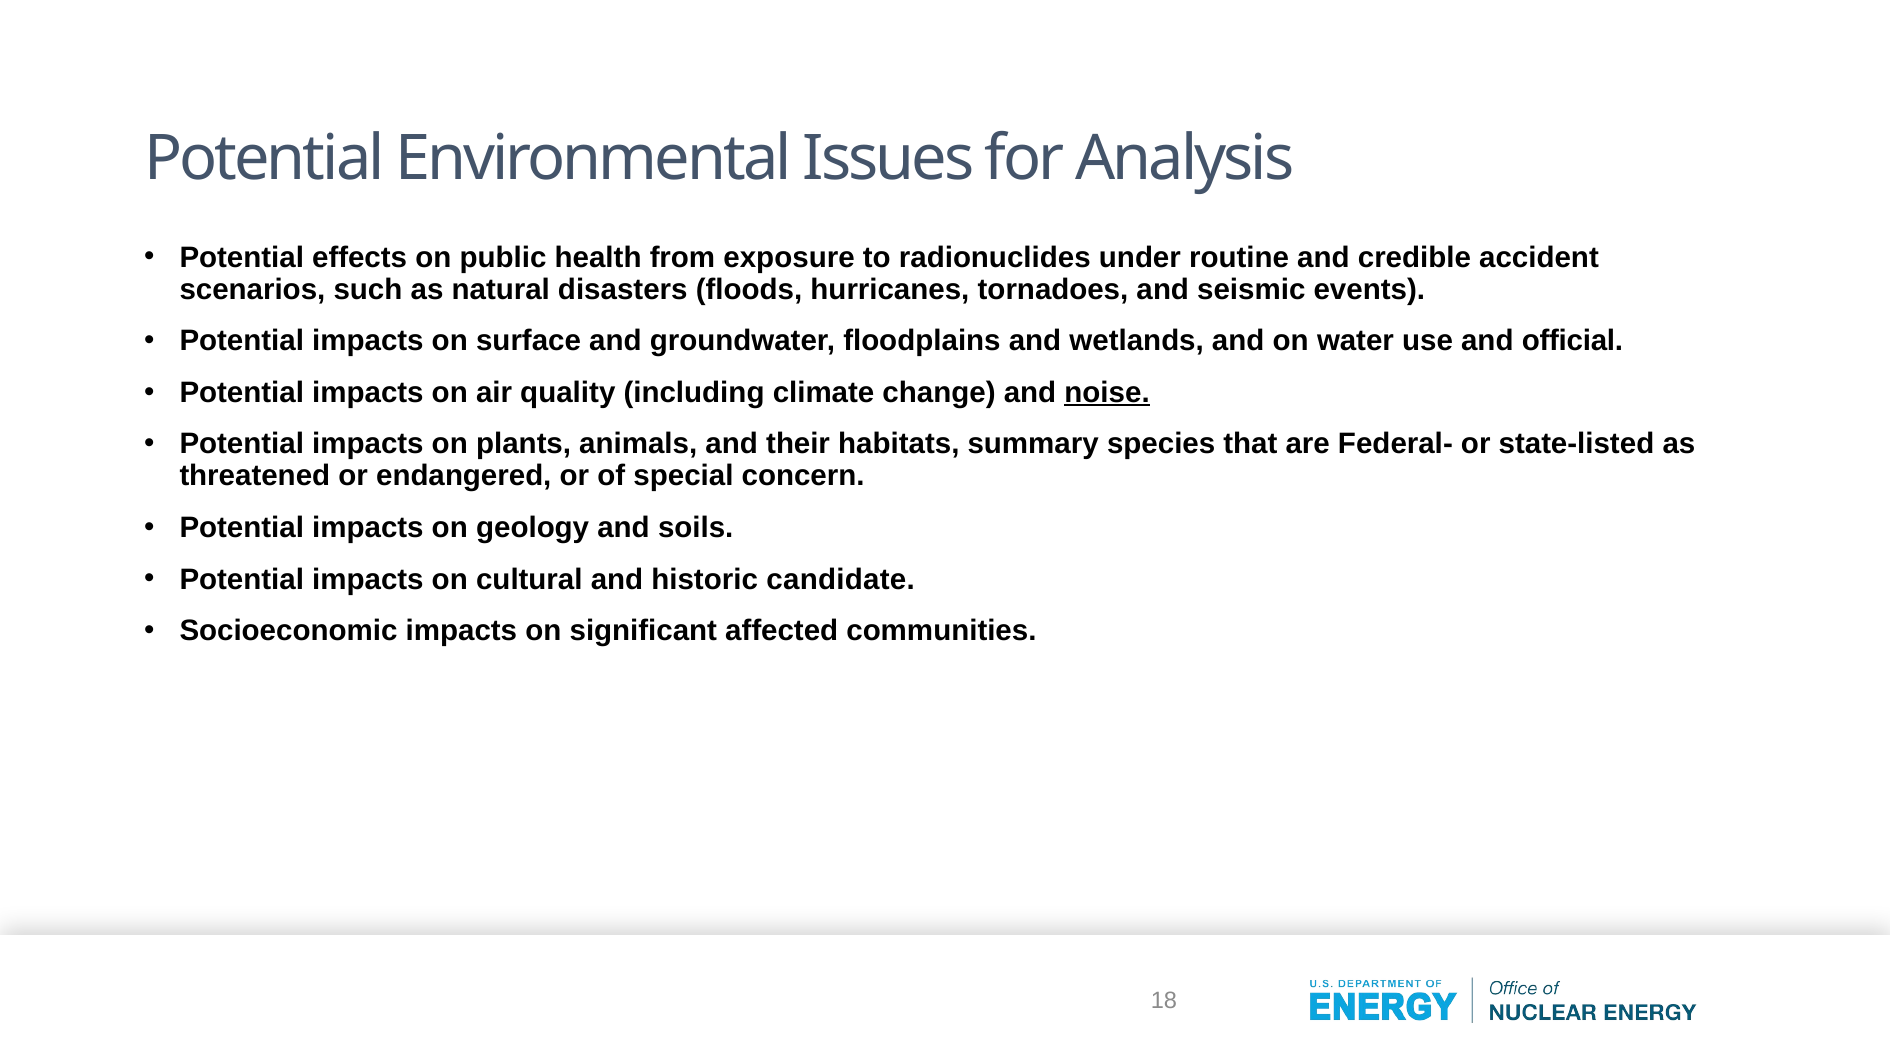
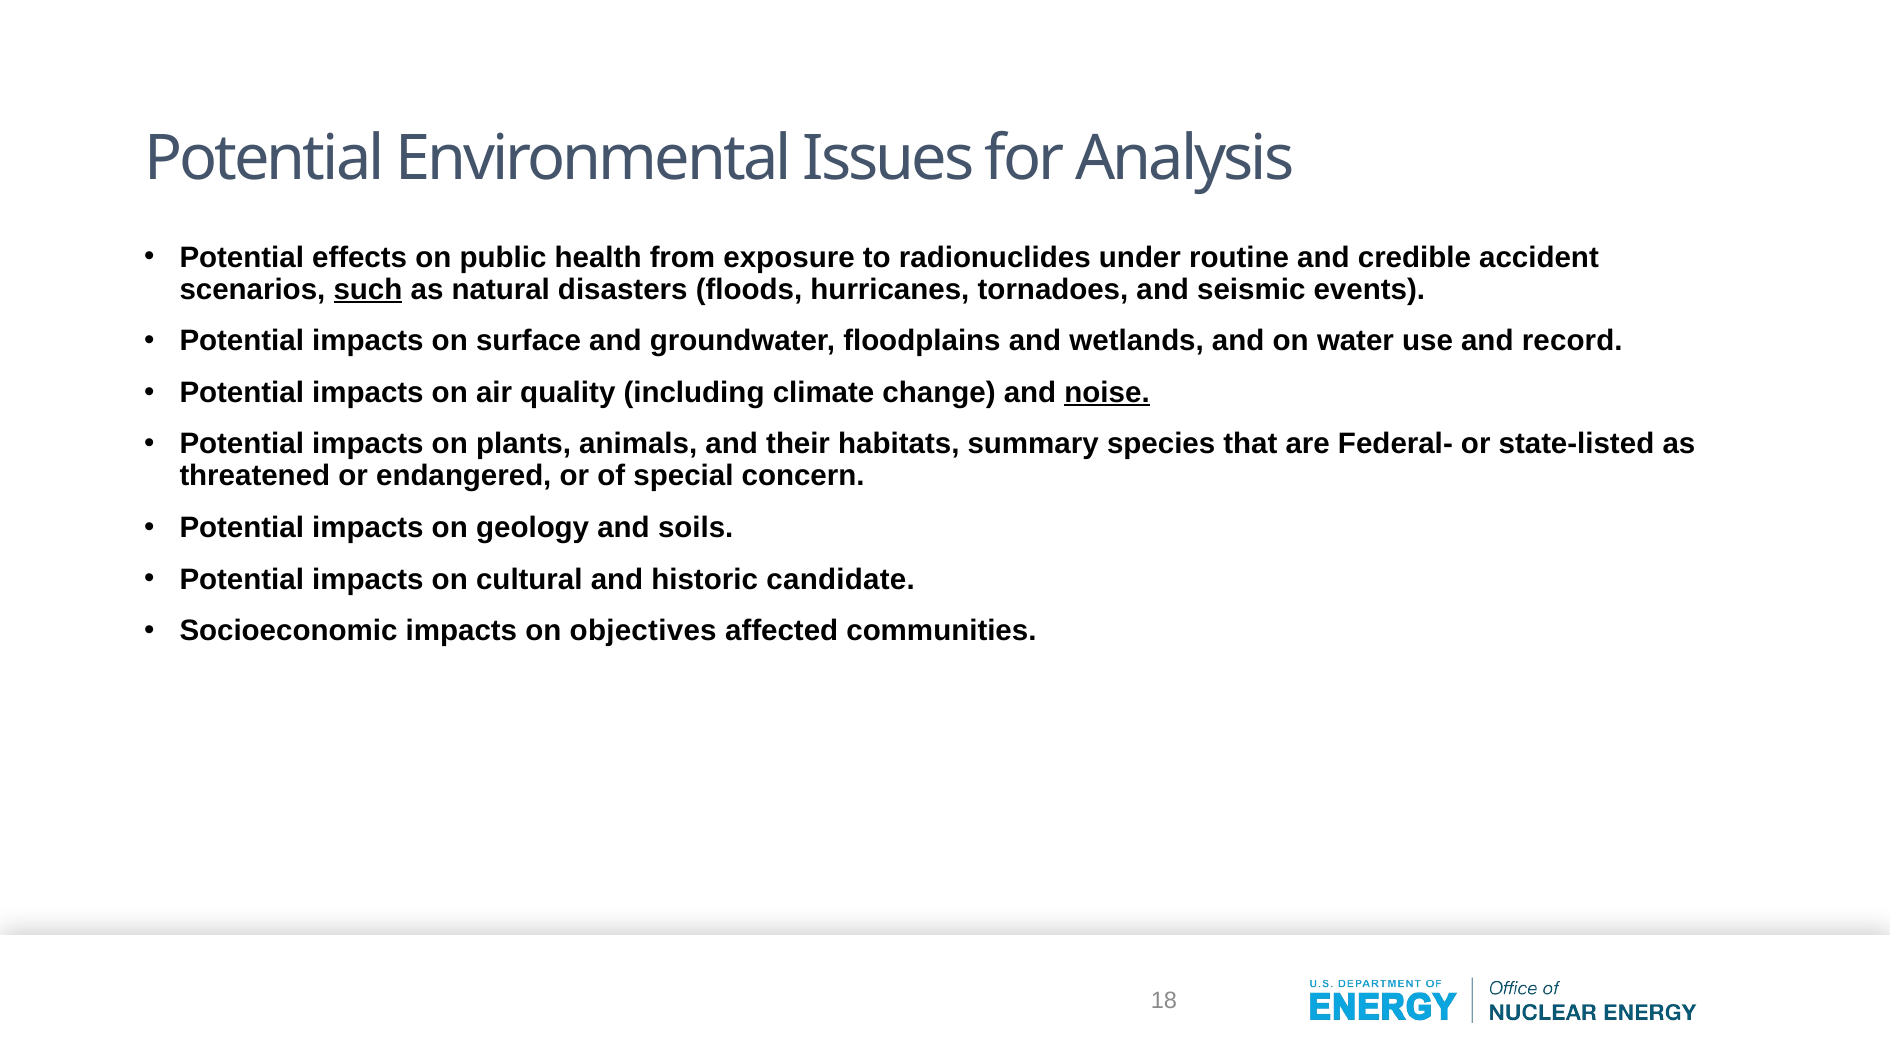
such underline: none -> present (368, 289)
official: official -> record (1572, 341)
significant: significant -> objectives (643, 631)
